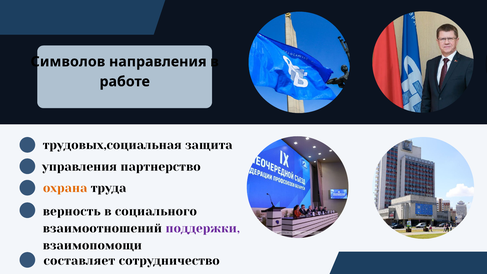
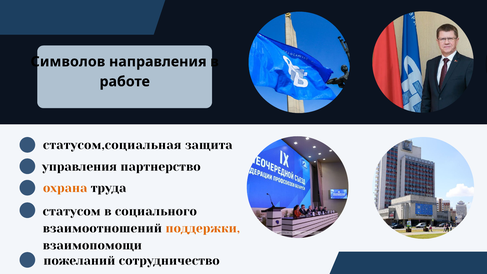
трудовых,социальная: трудовых,социальная -> статусом,социальная (112, 145)
верность: верность -> статусом (72, 211)
поддержки colour: purple -> orange (203, 228)
составляет: составляет -> пожеланий (79, 261)
